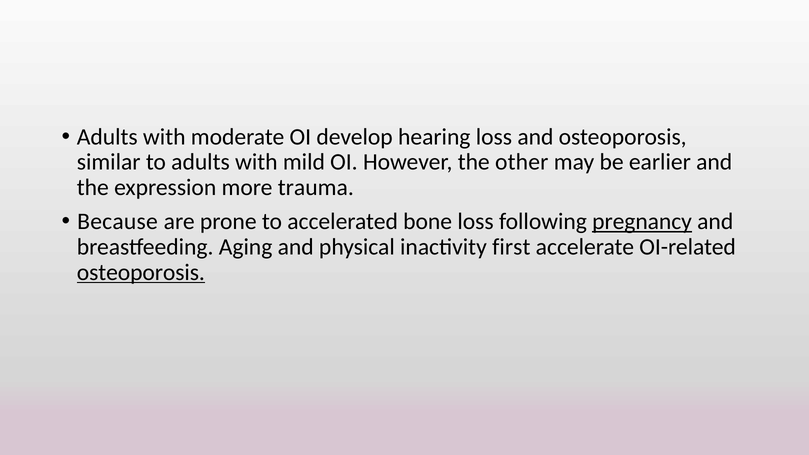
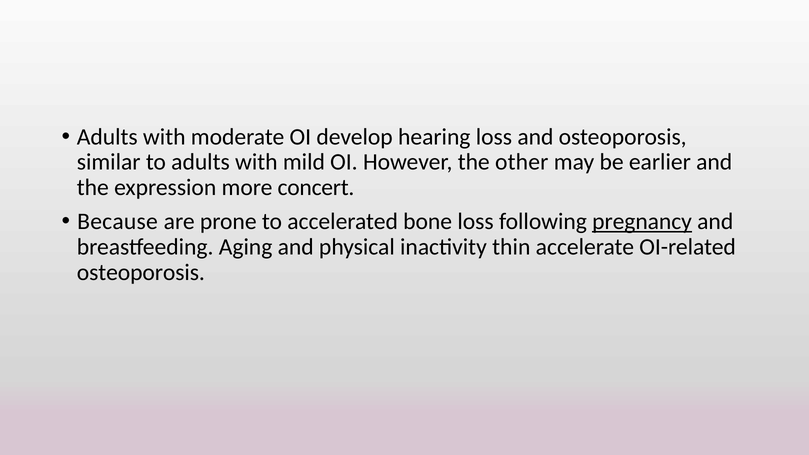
trauma: trauma -> concert (316, 188)
first: first -> thin (511, 247)
osteoporosis underline: present -> none (141, 272)
